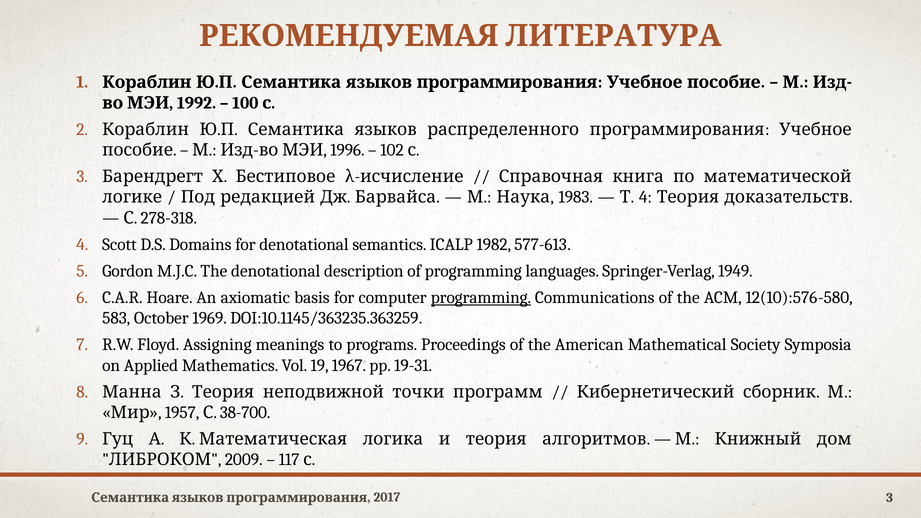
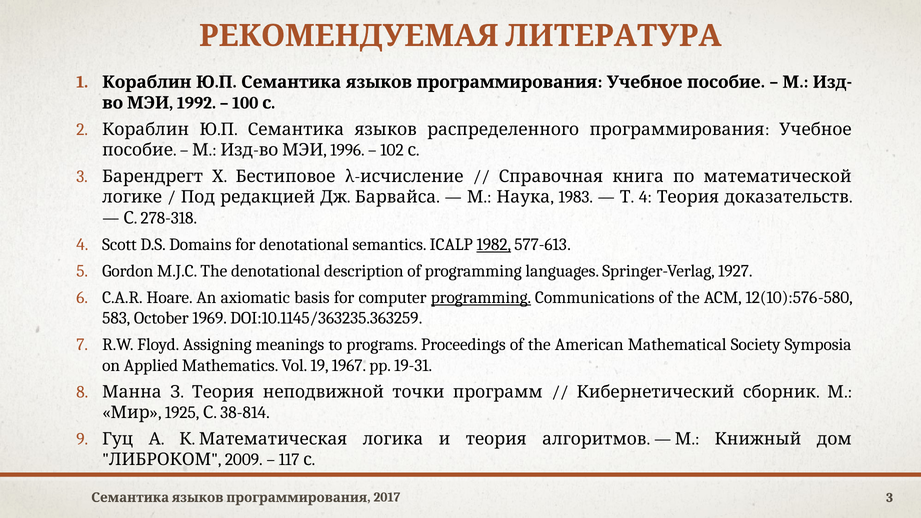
1982 underline: none -> present (494, 245)
1949: 1949 -> 1927 (735, 271)
1957: 1957 -> 1925 (182, 413)
38-700: 38-700 -> 38-814 (245, 413)
